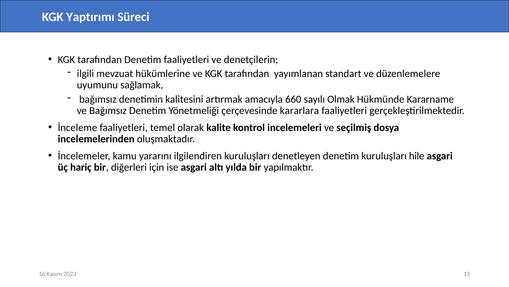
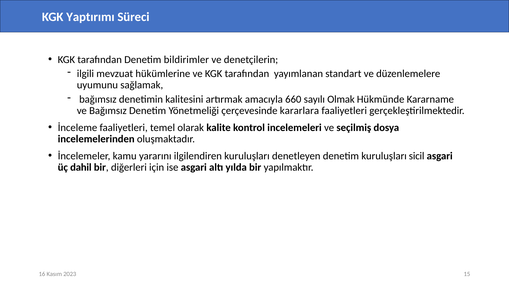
Denetim faaliyetleri: faaliyetleri -> bildirimler (186, 59)
hile: hile -> sicil (417, 156)
hariç: hariç -> dahil (81, 167)
